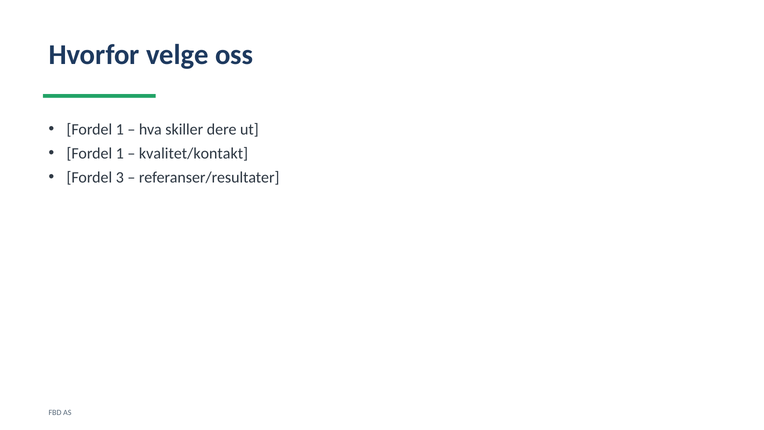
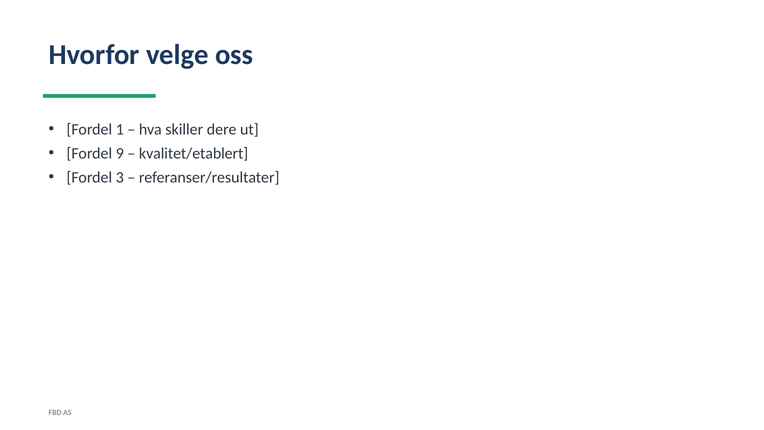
1: 1 -> 9 (120, 153)
kvalitet/kontakt: kvalitet/kontakt -> kvalitet/etablert (194, 153)
